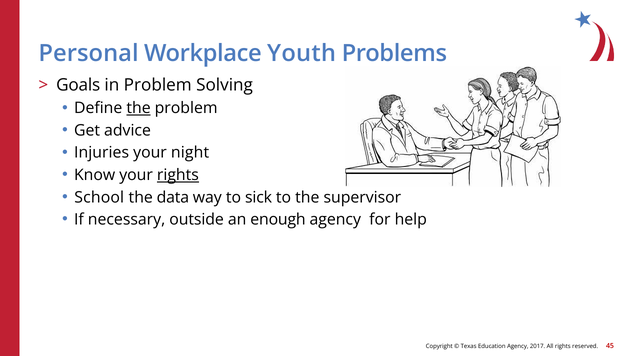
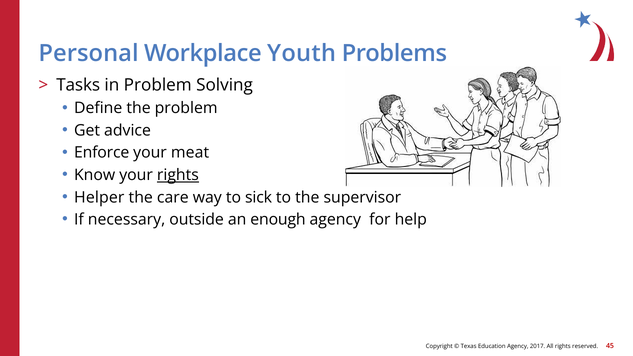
Goals: Goals -> Tasks (78, 85)
the underline: present -> none (139, 108)
Injuries: Injuries -> Enforce (102, 153)
night: night -> meat (190, 153)
School: School -> Helper (99, 197)
data: data -> care (173, 197)
